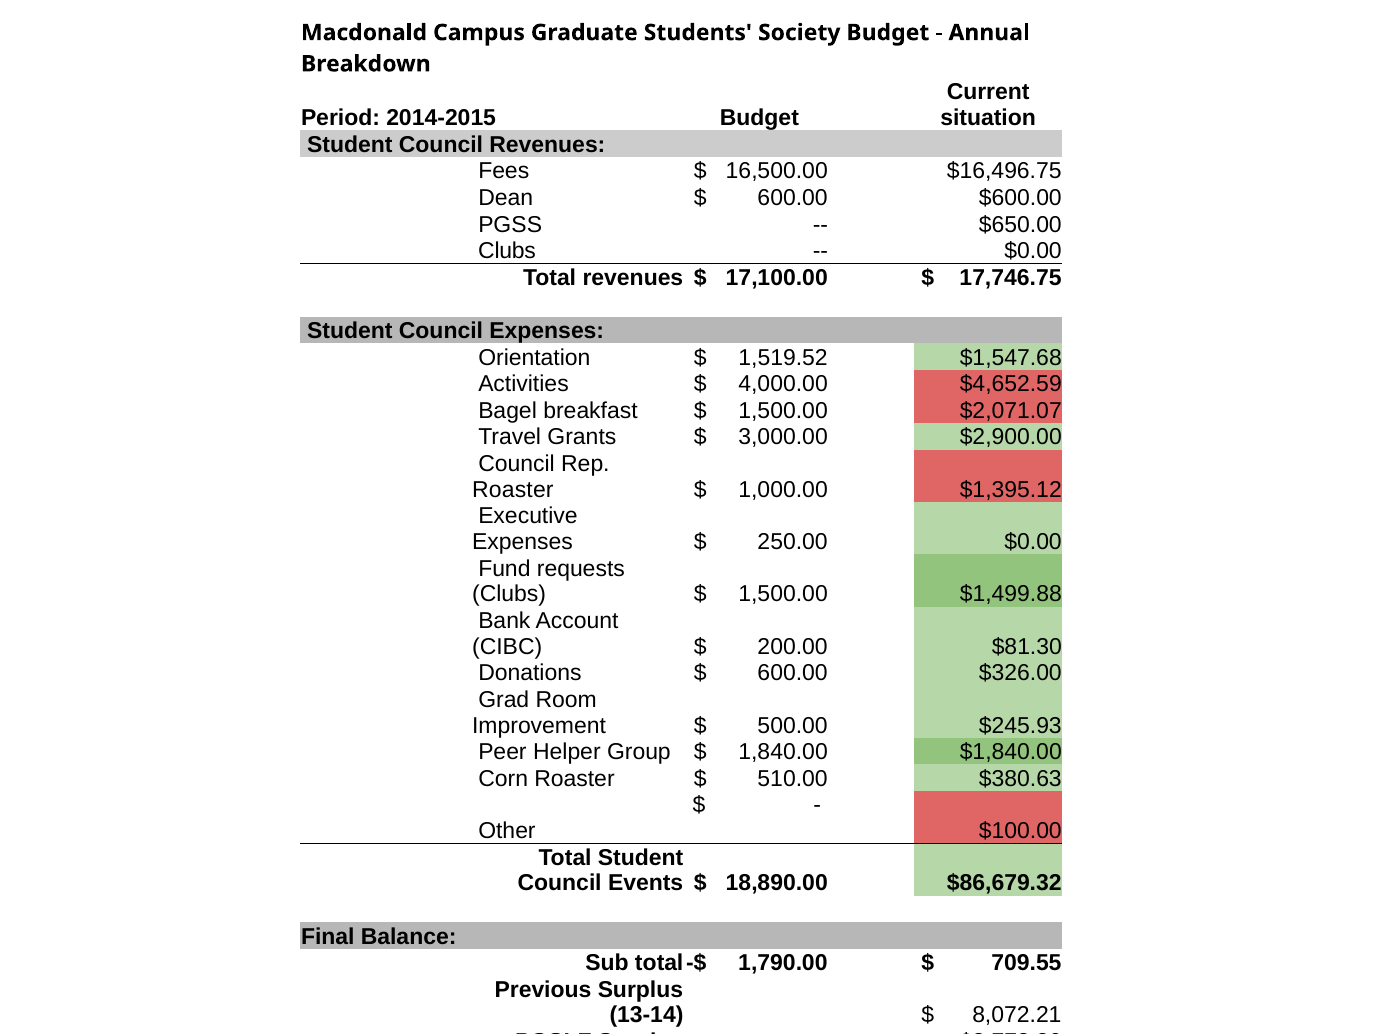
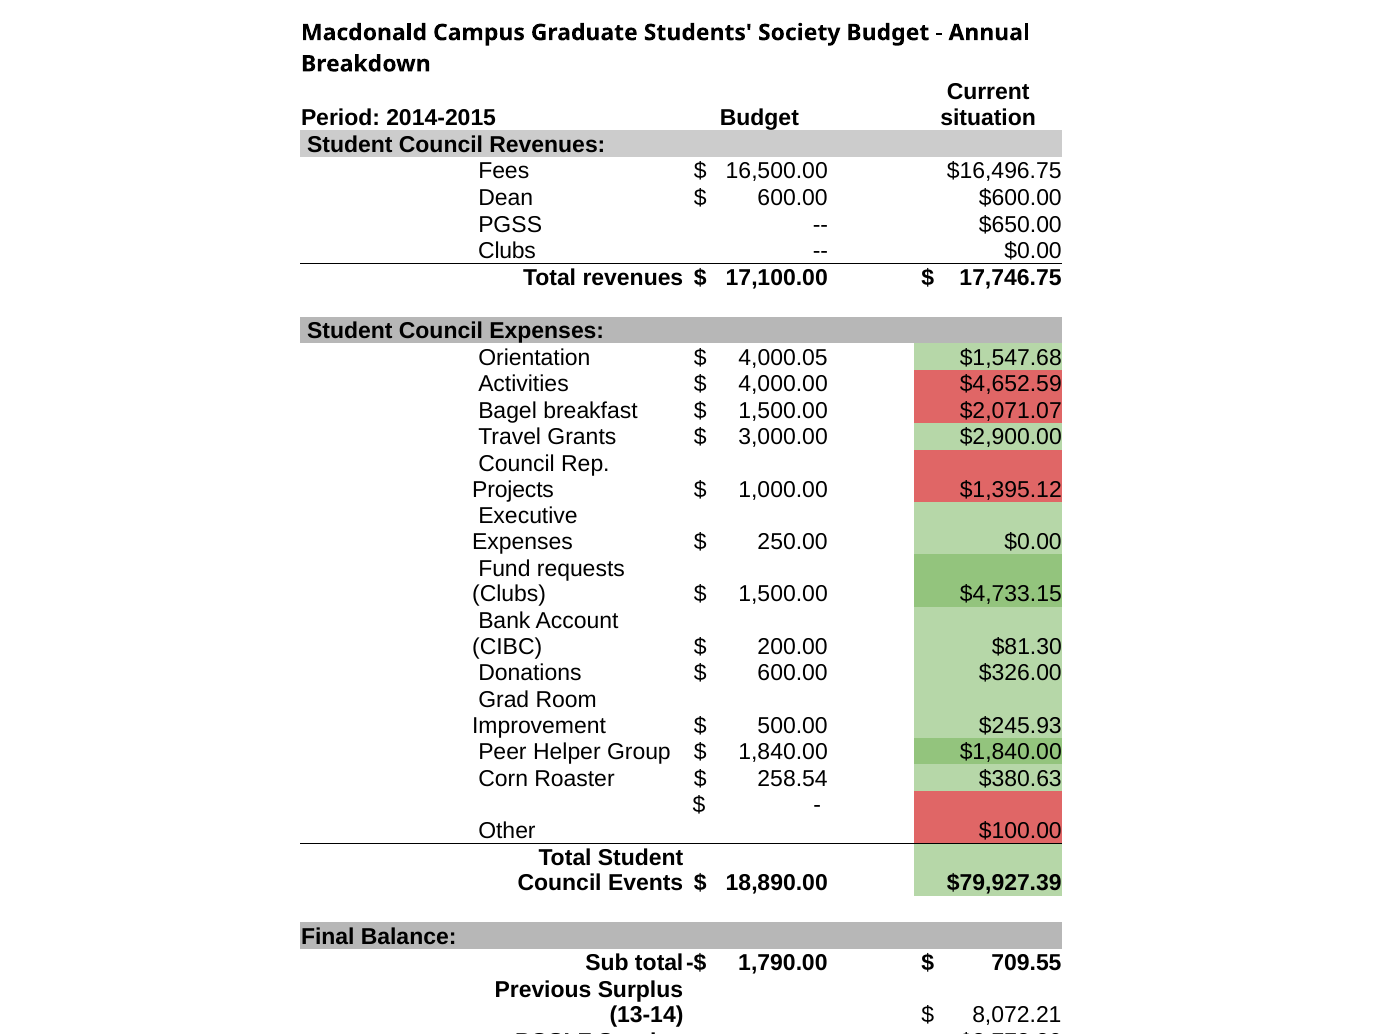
1,519.52: 1,519.52 -> 4,000.05 (783, 358)
Roaster: Roaster -> Projects (513, 490)
$1,499.88: $1,499.88 -> $4,733.15 (1011, 594)
510.00: 510.00 -> 258.54 (793, 779)
$86,679.32: $86,679.32 -> $79,927.39 (1004, 884)
